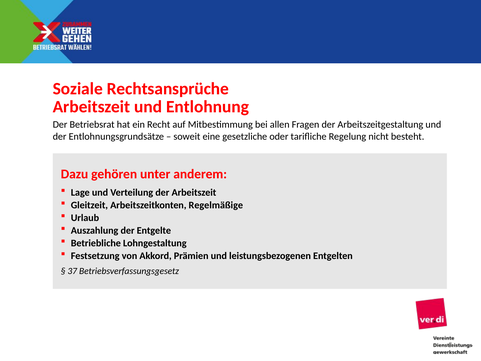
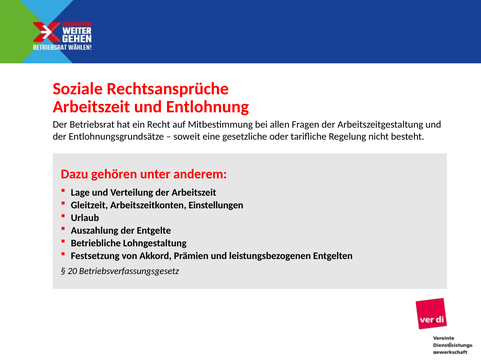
Regelmäßige: Regelmäßige -> Einstellungen (216, 205)
37: 37 -> 20 (72, 271)
